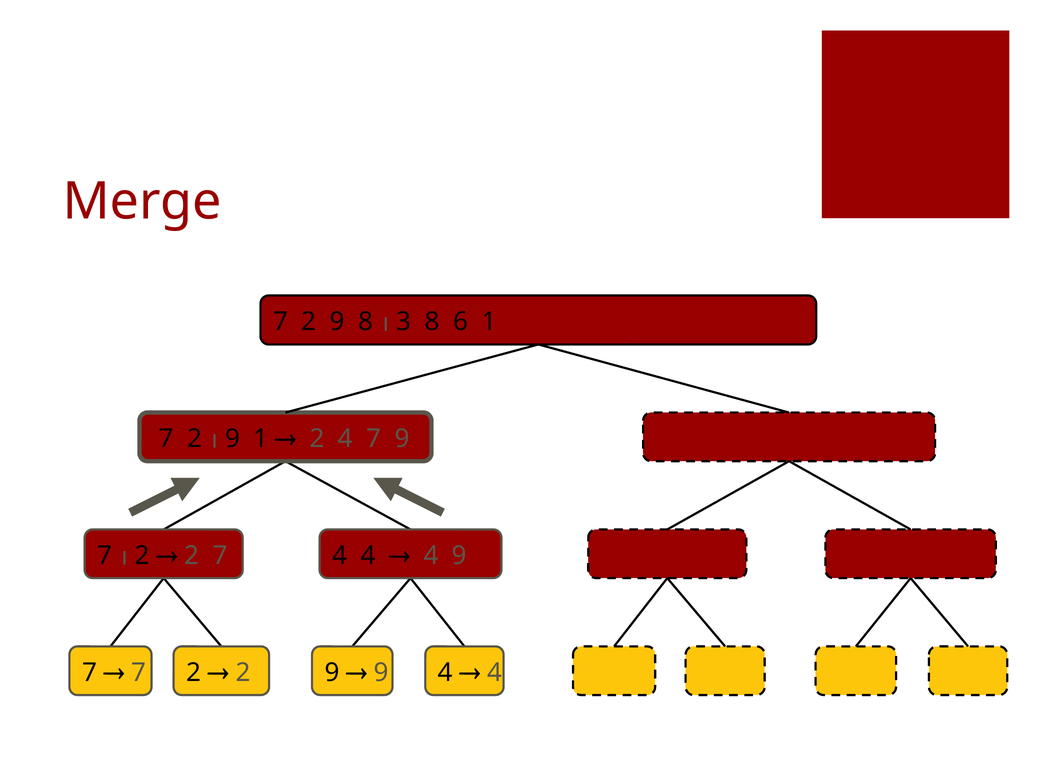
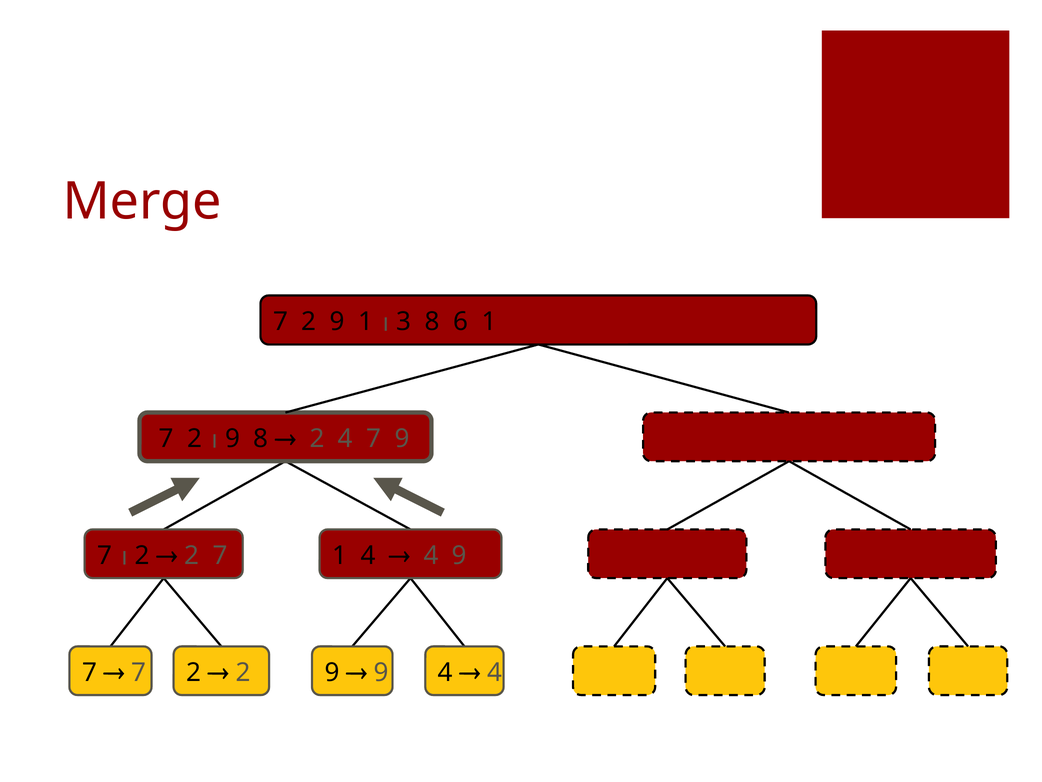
9 8: 8 -> 1 (366, 322)
9 1: 1 -> 8 (261, 438)
7 4: 4 -> 1 (340, 555)
